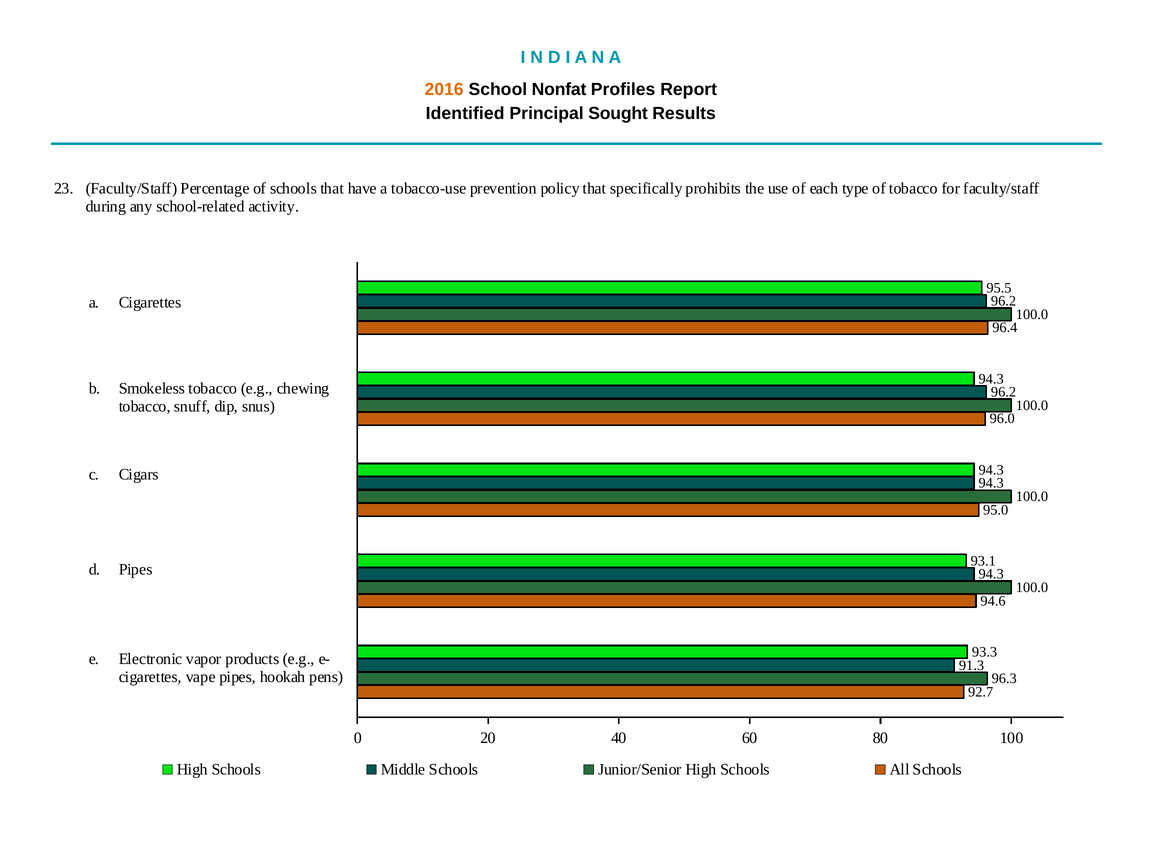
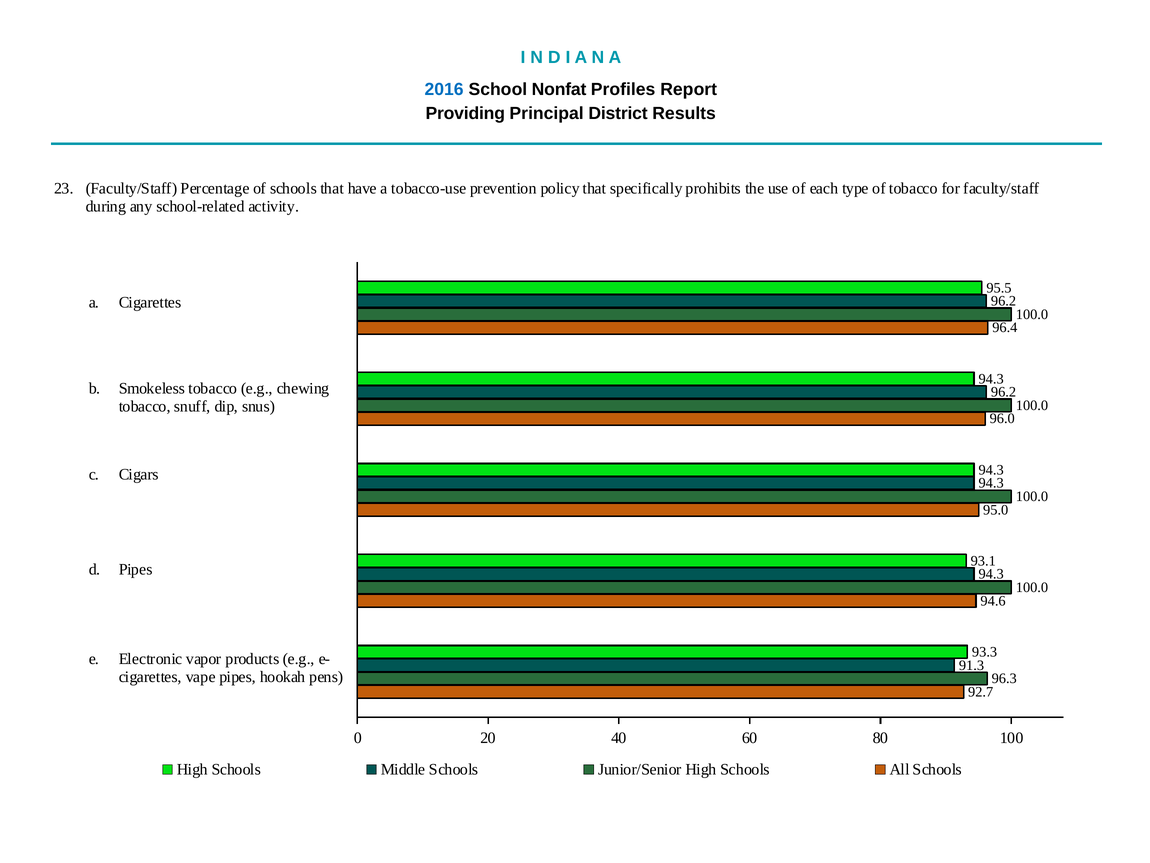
2016 colour: orange -> blue (444, 89)
Identified: Identified -> Providing (465, 113)
Sought: Sought -> District (618, 113)
